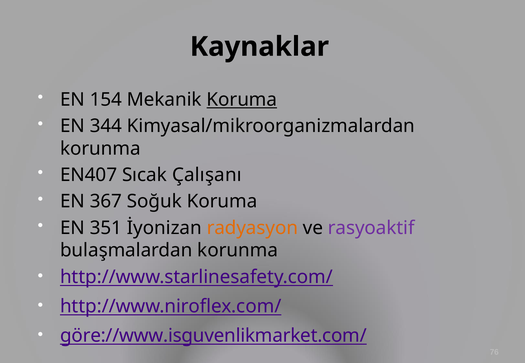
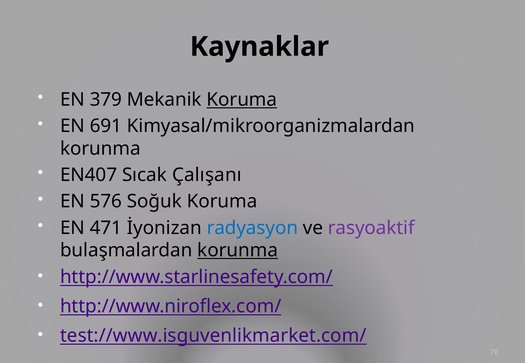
154: 154 -> 379 (106, 100)
344: 344 -> 691 (106, 126)
367: 367 -> 576 (106, 202)
351: 351 -> 471 (106, 228)
radyasyon colour: orange -> blue (252, 228)
korunma underline: none -> present (238, 251)
göre://www.isguvenlikmarket.com/: göre://www.isguvenlikmarket.com/ -> test://www.isguvenlikmarket.com/ (213, 336)
